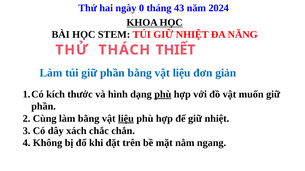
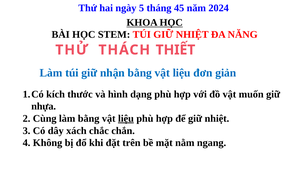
0: 0 -> 5 (142, 8)
43: 43 -> 45 (179, 8)
túi giữ phần: phần -> nhận (112, 73)
phù underline: present -> none (163, 95)
phần: phần -> nhựa (44, 107)
